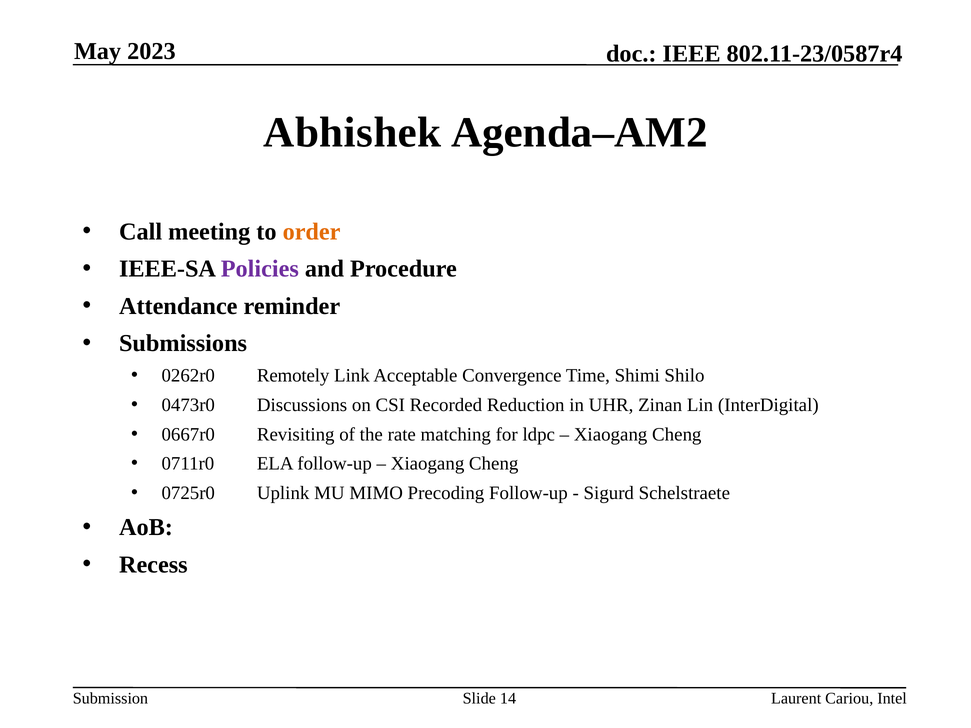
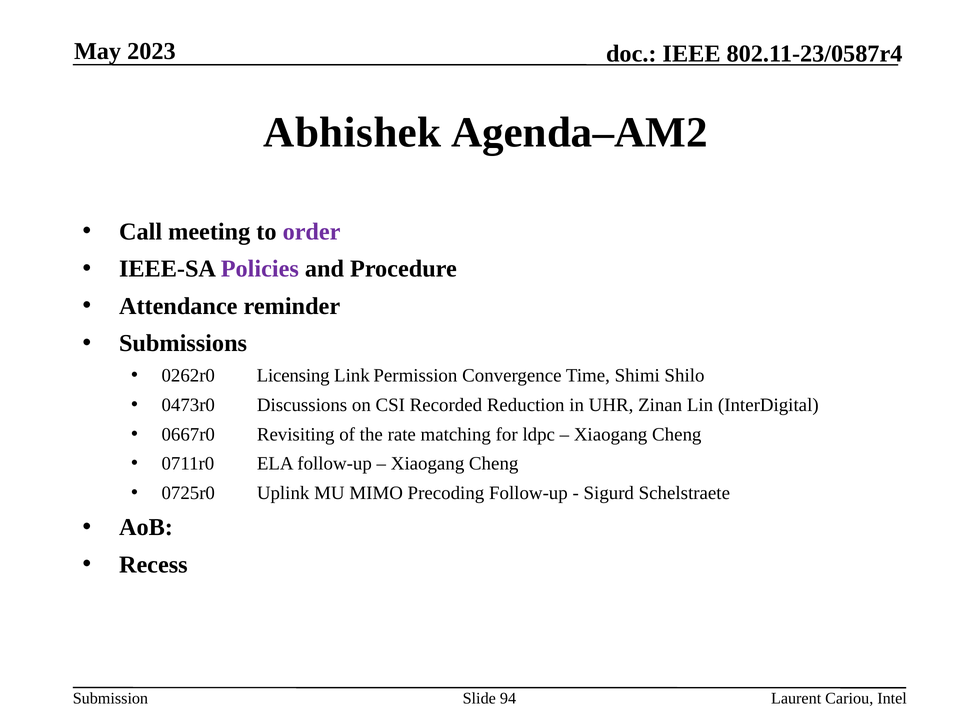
order colour: orange -> purple (312, 232)
Remotely: Remotely -> Licensing (293, 376)
Acceptable: Acceptable -> Permission (415, 376)
14: 14 -> 94 (508, 698)
